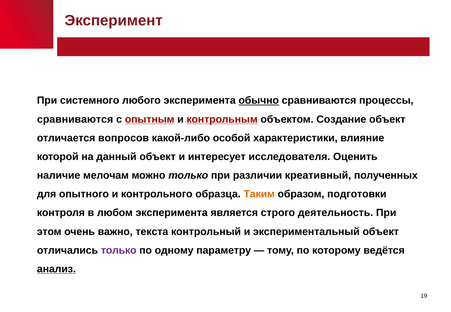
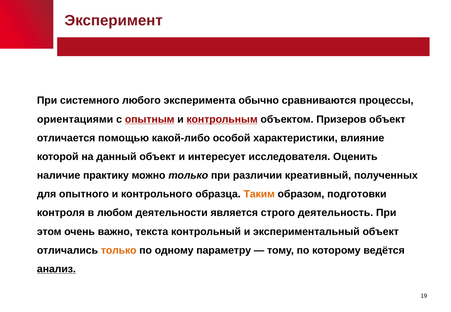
обычно underline: present -> none (259, 101)
сравниваются: сравниваются -> ориентациями (75, 119)
Создание: Создание -> Призеров (341, 119)
вопросов: вопросов -> помощью (124, 138)
мелочам: мелочам -> практику (106, 176)
любом эксперимента: эксперимента -> деятельности (172, 213)
только colour: purple -> orange (119, 250)
